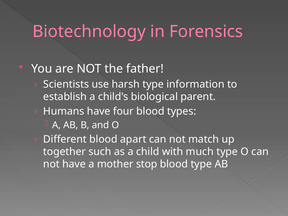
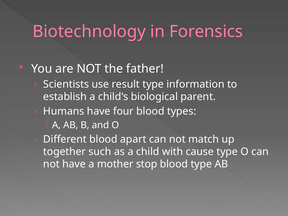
harsh: harsh -> result (126, 84)
much: much -> cause (200, 152)
